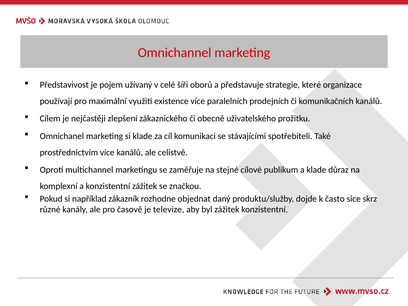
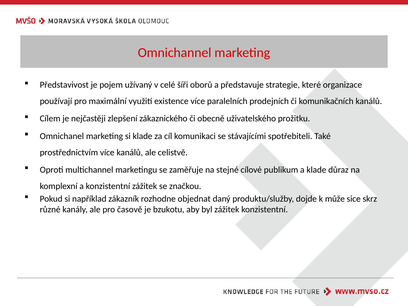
často: často -> může (335, 199)
televize: televize -> bzukotu (169, 210)
